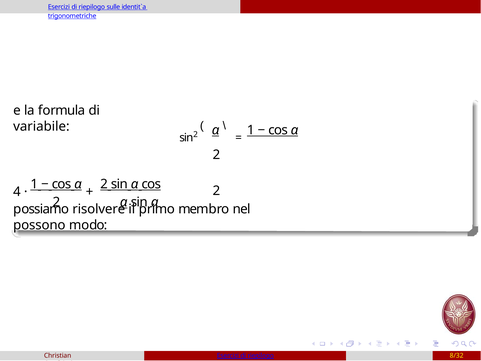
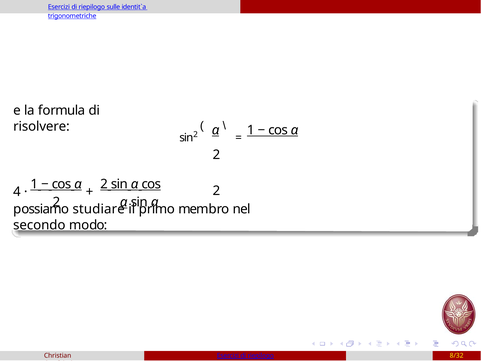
variabile: variabile -> risolvere (41, 126)
risolvere: risolvere -> studiare (99, 209)
possono: possono -> secondo (39, 225)
